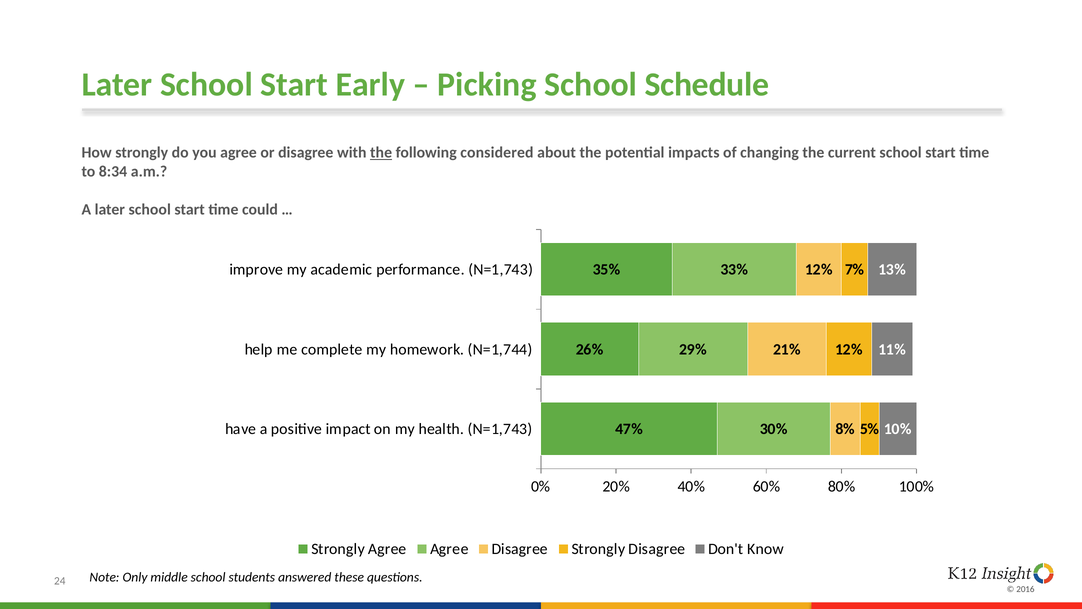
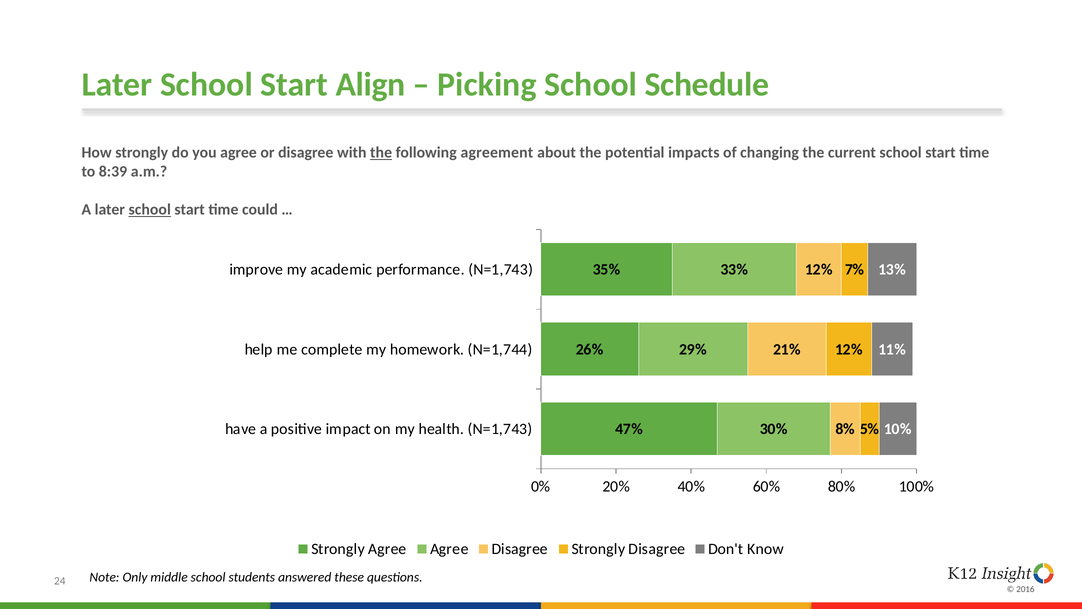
Early: Early -> Align (371, 85)
considered: considered -> agreement (497, 153)
8:34: 8:34 -> 8:39 (113, 172)
school underline: none -> present (150, 209)
